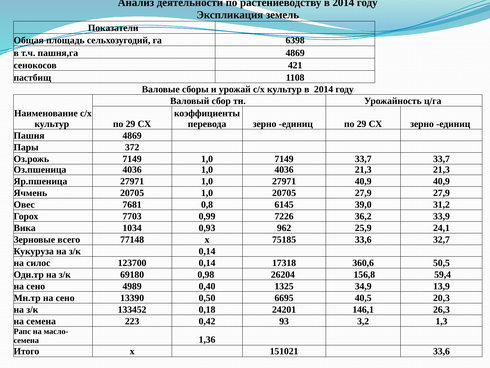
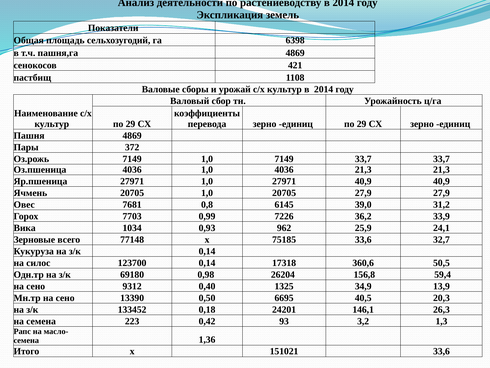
4989: 4989 -> 9312 (132, 286)
